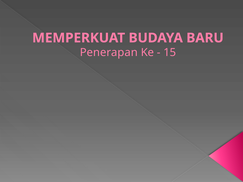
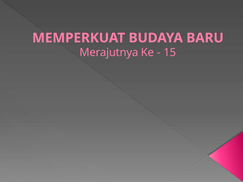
Penerapan: Penerapan -> Merajutnya (109, 53)
